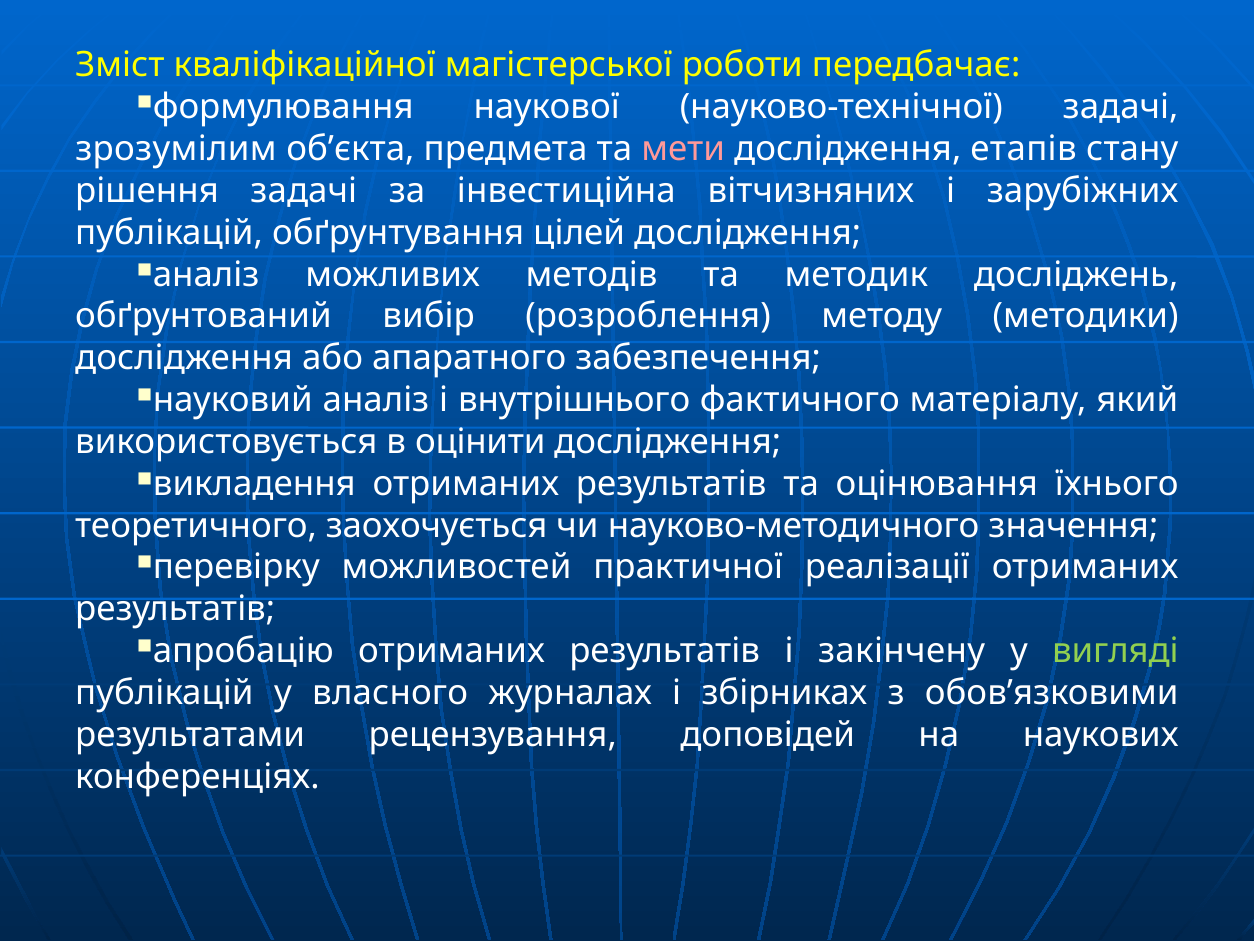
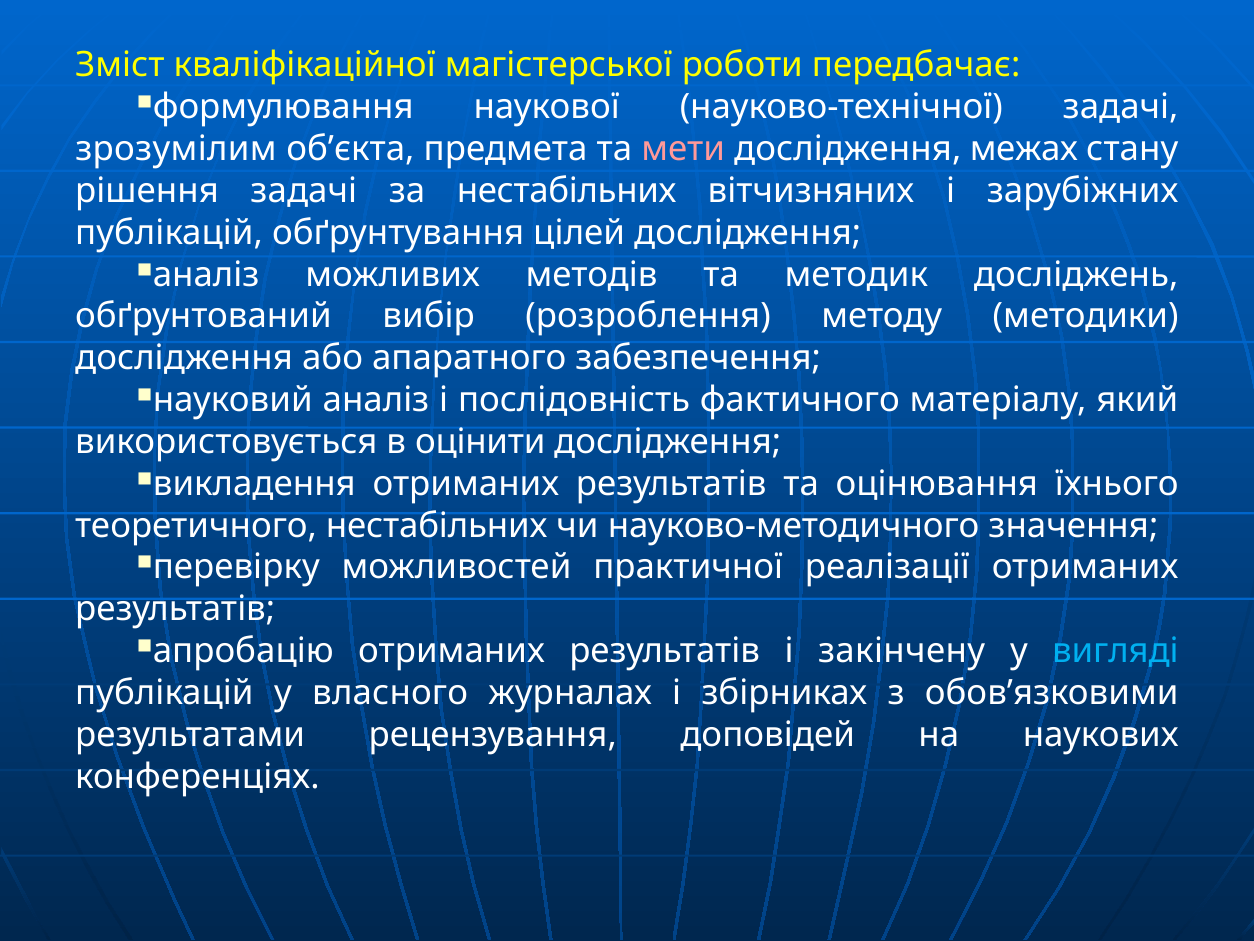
етапів: етапів -> межах (1024, 149)
за інвестиційна: інвестиційна -> нестабільних (567, 191)
внутрішнього: внутрішнього -> послідовність (574, 400)
теоретичного заохочується: заохочується -> нестабільних (437, 525)
вигляді colour: light green -> light blue (1115, 651)
